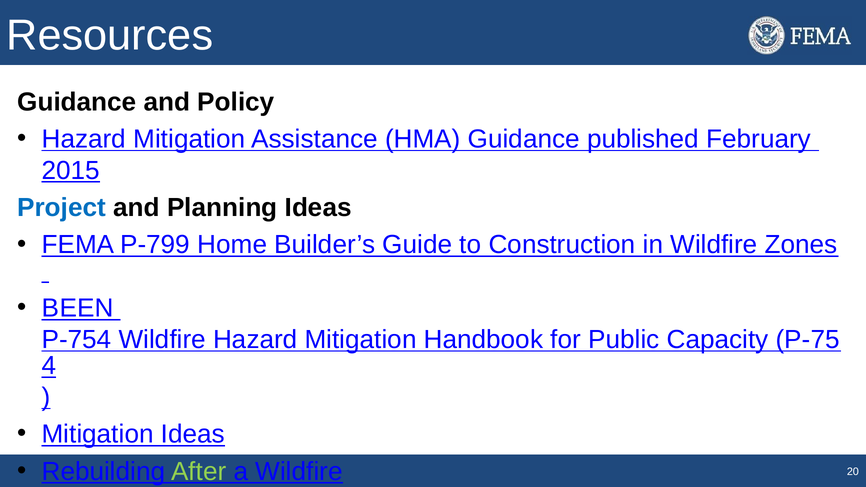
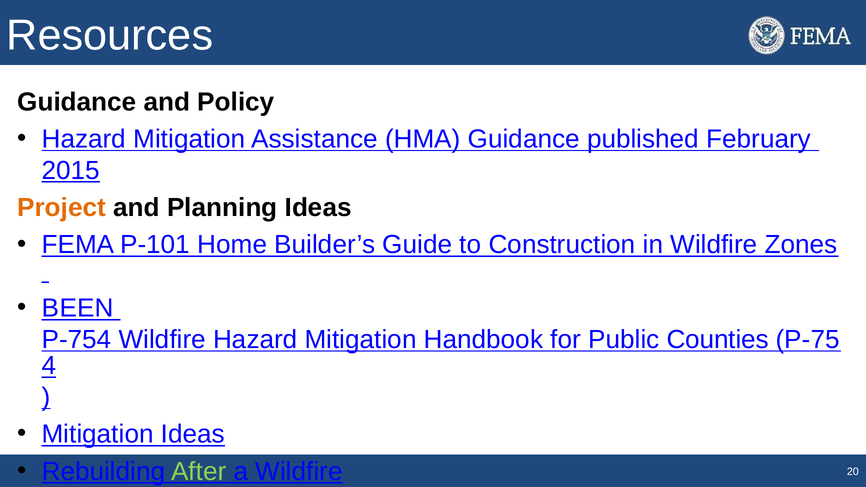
Project colour: blue -> orange (62, 208)
P-799: P-799 -> P-101 (155, 245)
Capacity: Capacity -> Counties (718, 340)
